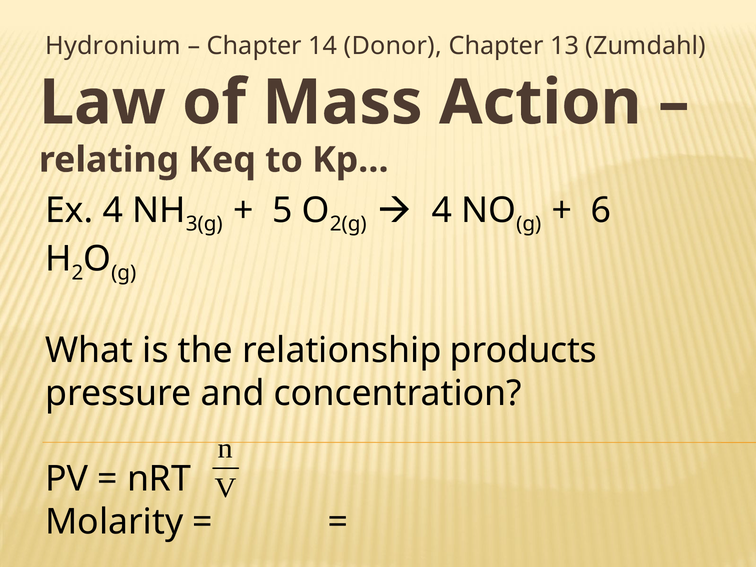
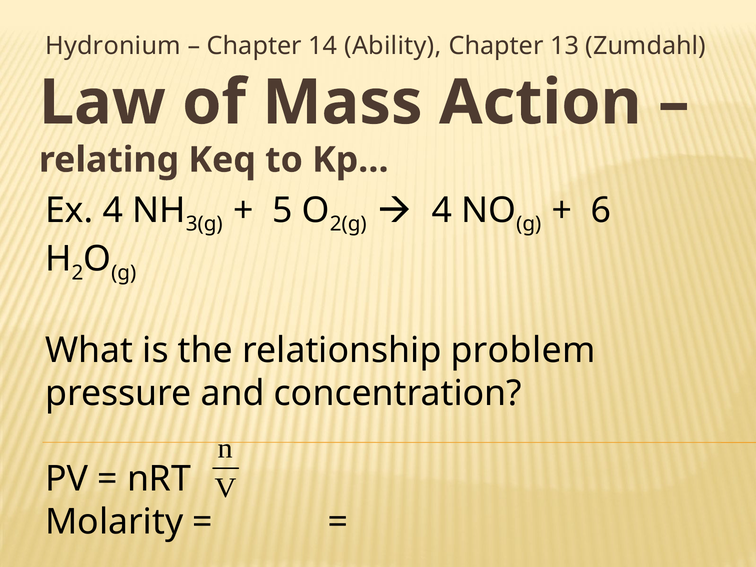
Donor: Donor -> Ability (393, 46)
products: products -> problem (523, 351)
